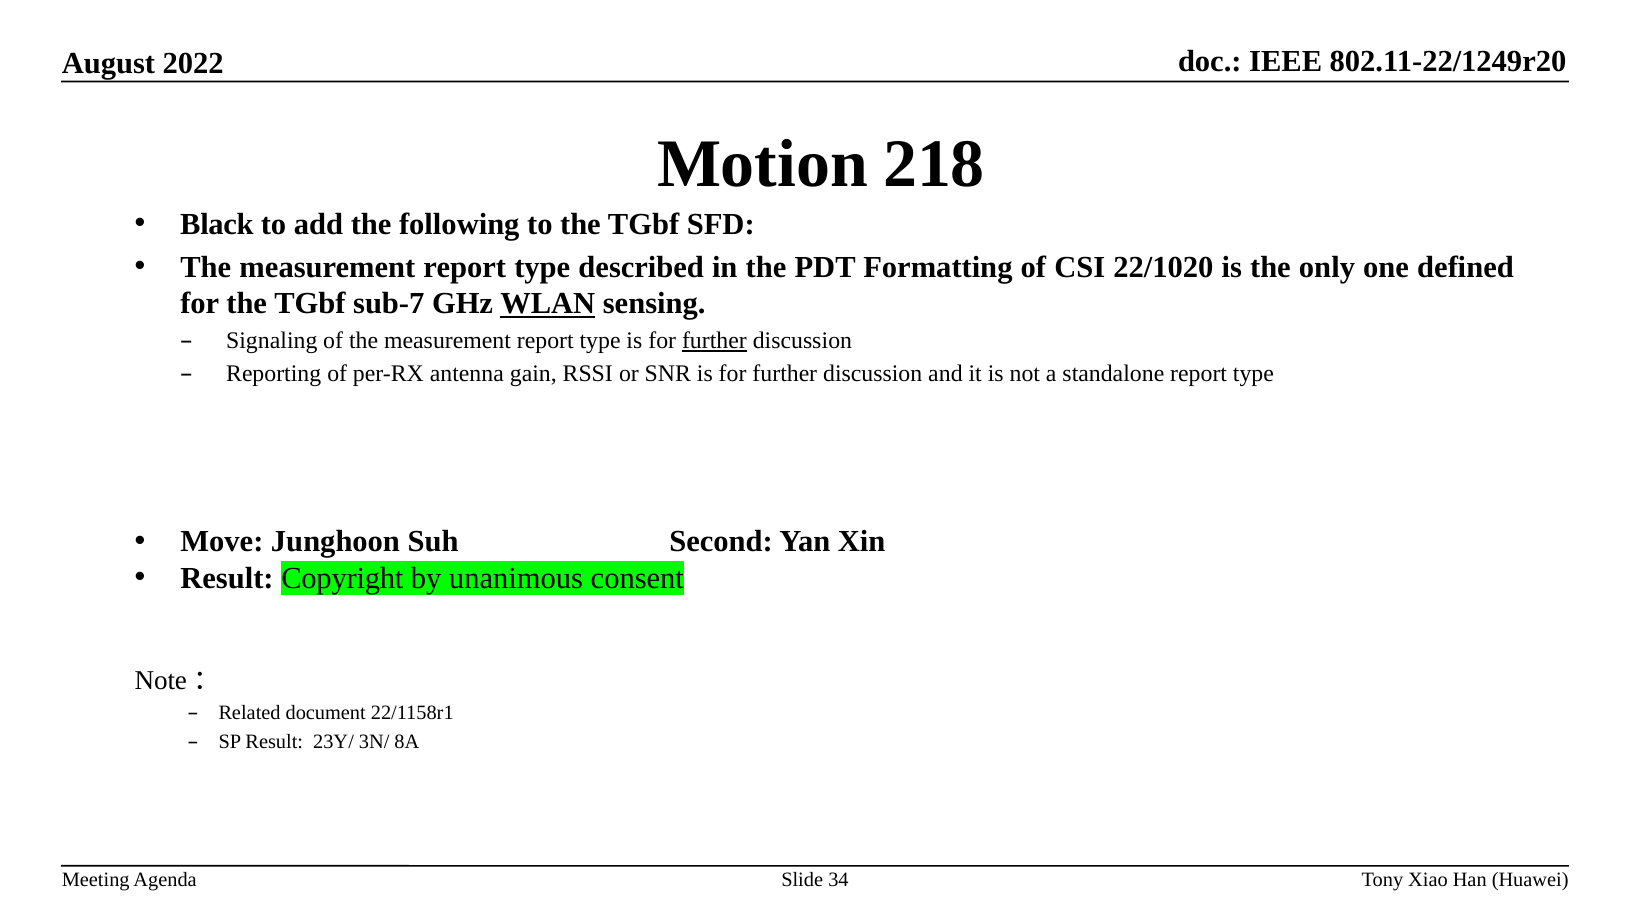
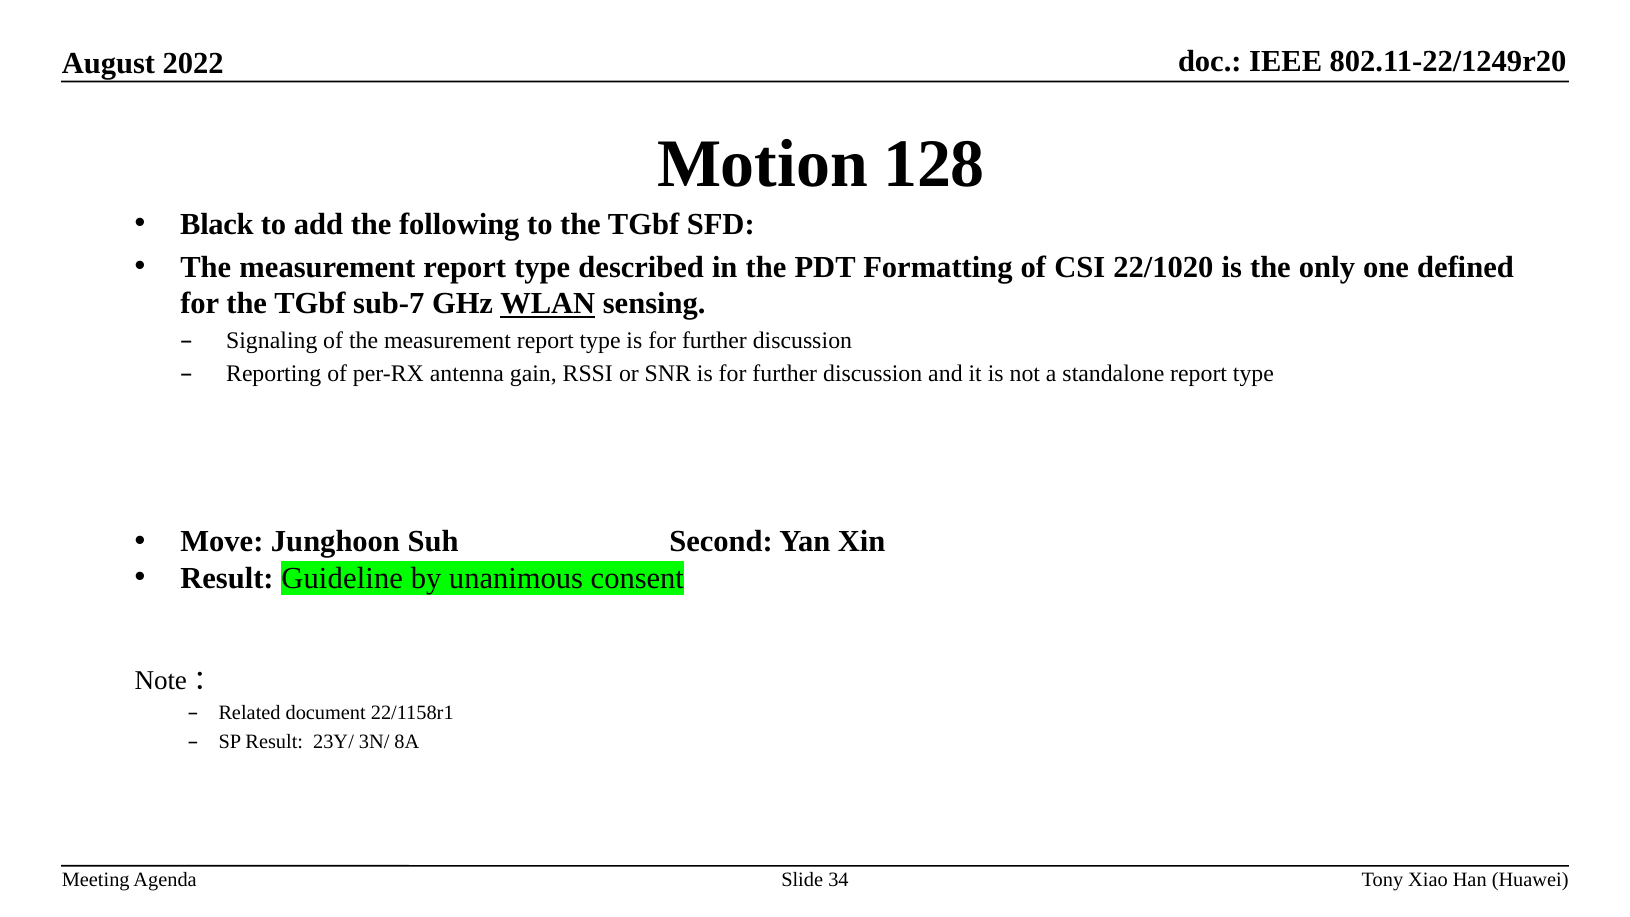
218: 218 -> 128 (934, 164)
further underline: present -> none (714, 341)
Copyright: Copyright -> Guideline (342, 578)
